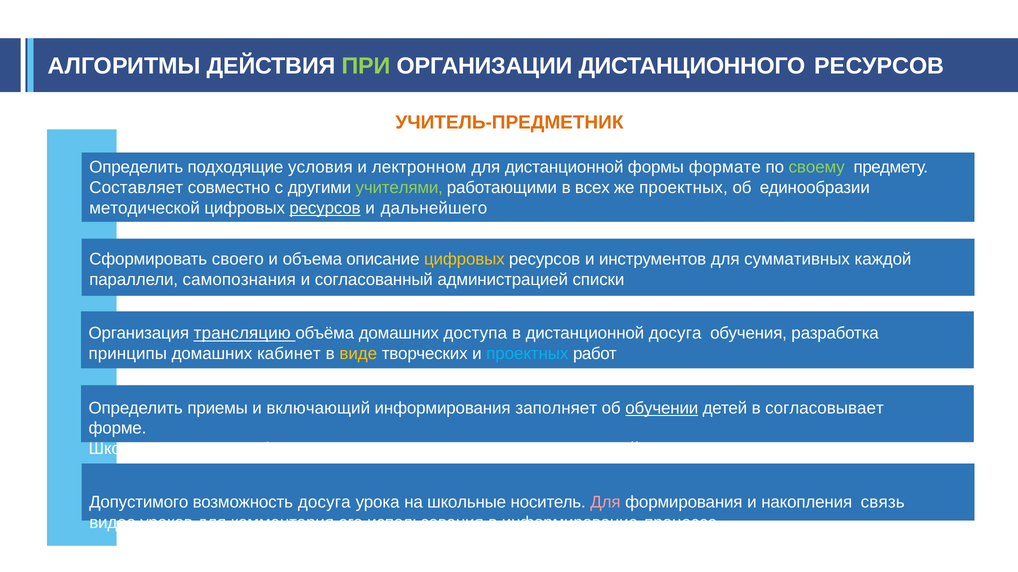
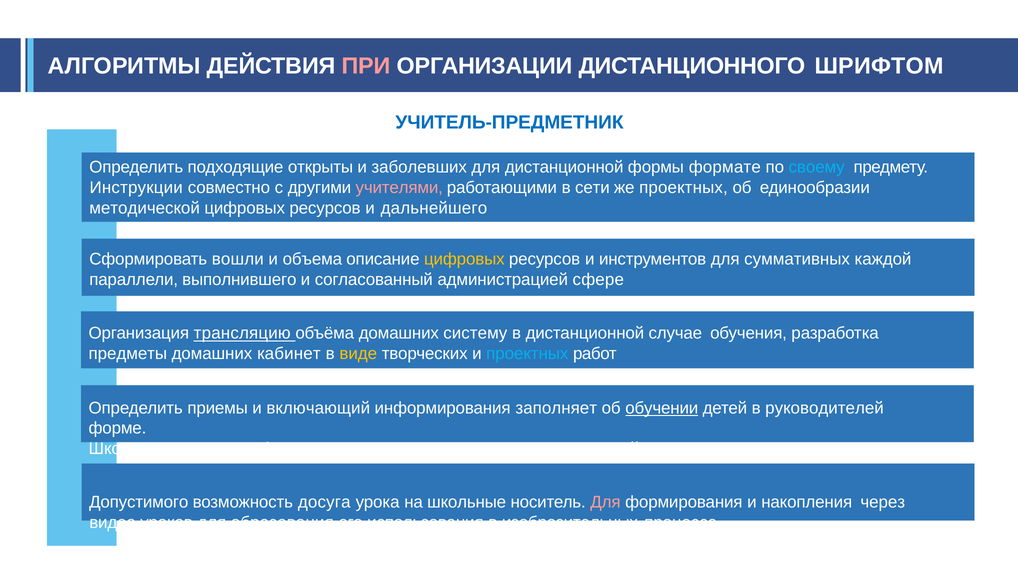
ПРИ colour: light green -> pink (366, 66)
ДИСТАНЦИОННОГО РЕСУРСОВ: РЕСУРСОВ -> ШРИФТОМ (879, 66)
УЧИТЕЛЬ-ПРЕДМЕТНИК colour: orange -> blue (510, 122)
условия: условия -> открыты (321, 168)
лектронном: лектронном -> заболевших (419, 168)
своему colour: light green -> light blue (817, 168)
Составляет: Составляет -> Инструкции (136, 188)
учителями colour: light green -> pink (399, 188)
всех: всех -> сети (592, 188)
ресурсов underline: present -> none (325, 208)
своего: своего -> вошли (238, 260)
самопознания: самопознания -> выполнившего (239, 280)
списки: списки -> сфере (598, 280)
доступа: доступа -> систему (475, 334)
дистанционной досуга: досуга -> случае (675, 334)
принципы: принципы -> предметы (128, 354)
согласовывает: согласовывает -> руководителей (825, 408)
связь: связь -> через (883, 503)
комментария: комментария -> образования (282, 523)
информирование: информирование -> изобразительных (570, 523)
